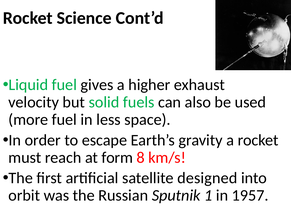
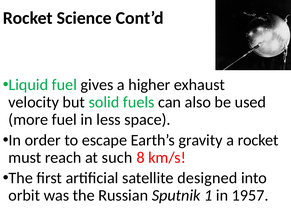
form: form -> such (117, 158)
